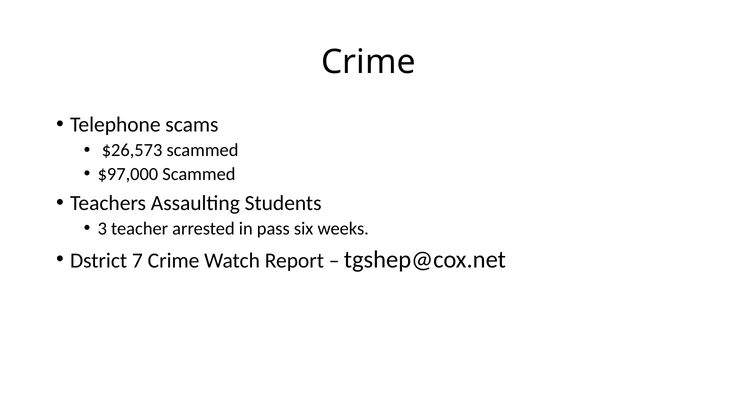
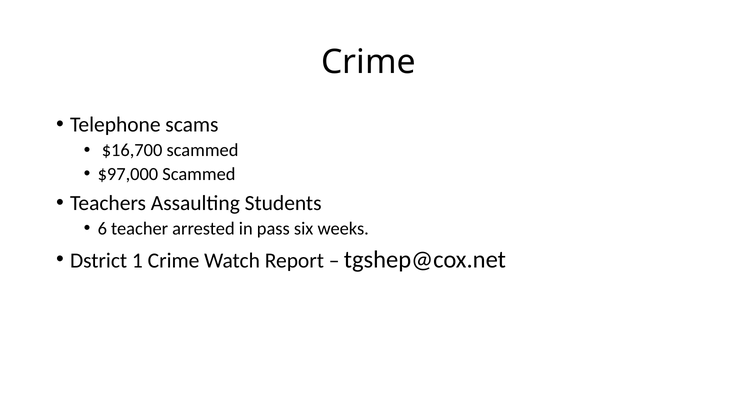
$26,573: $26,573 -> $16,700 (132, 150)
3: 3 -> 6 (102, 228)
7: 7 -> 1 (137, 260)
